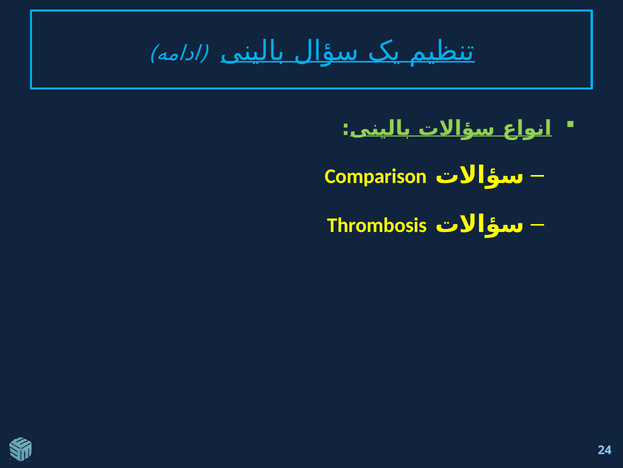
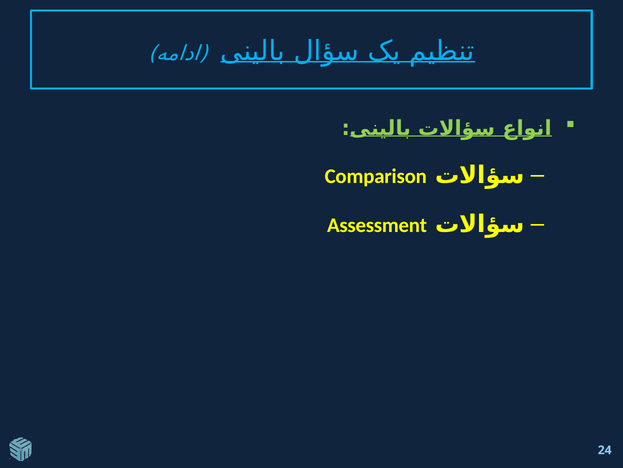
Thrombosis: Thrombosis -> Assessment (377, 225)
